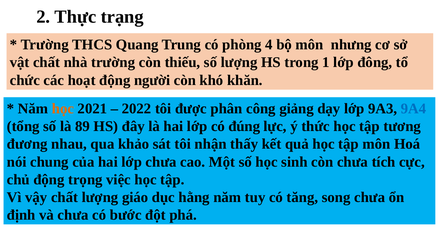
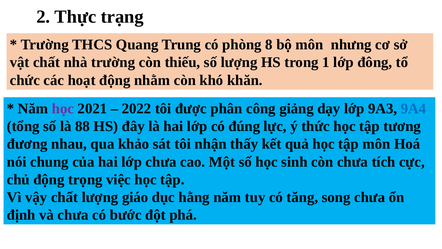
4: 4 -> 8 (269, 45)
người: người -> nhằm (152, 80)
học colour: orange -> purple (63, 109)
89: 89 -> 88 (83, 126)
